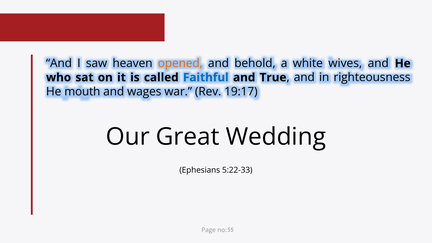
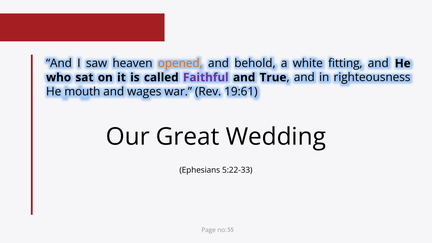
wives: wives -> fitting (345, 64)
Faithful colour: blue -> purple (206, 78)
19:17: 19:17 -> 19:61 (241, 92)
